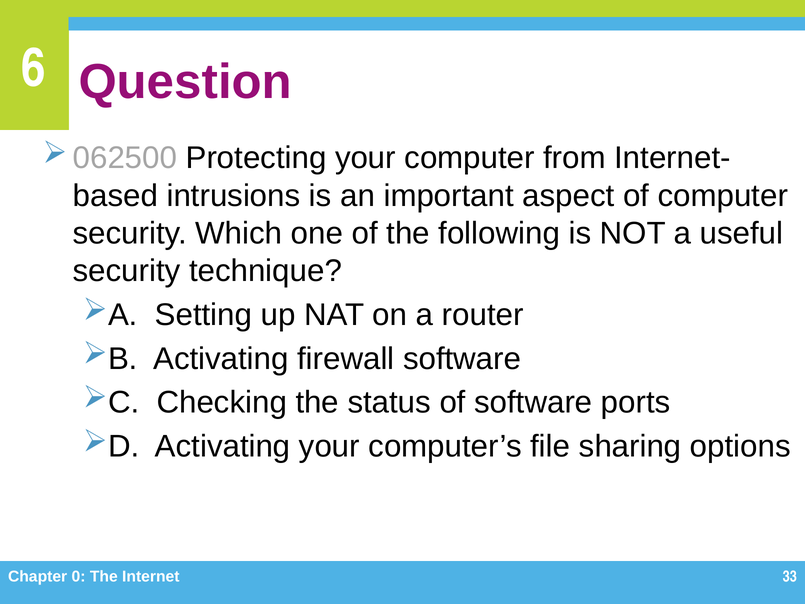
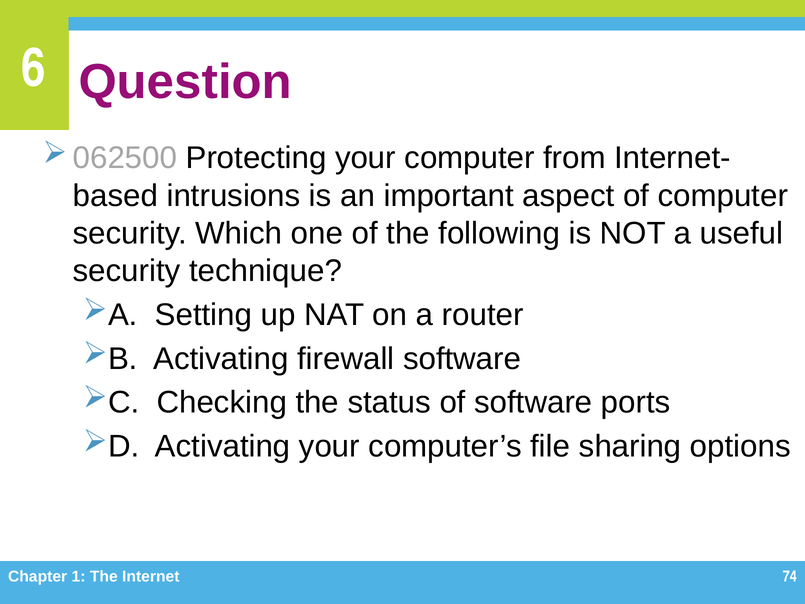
0: 0 -> 1 (79, 576)
33: 33 -> 74 (790, 576)
